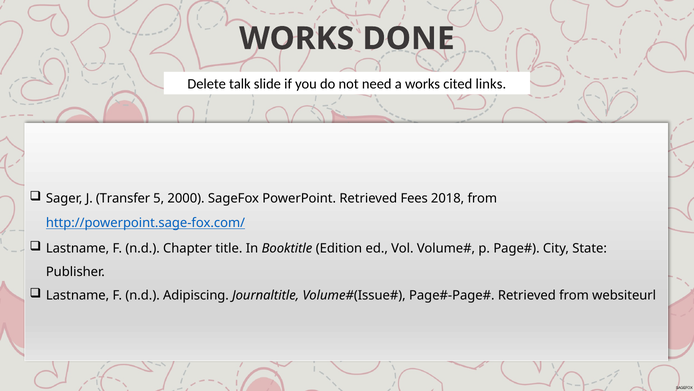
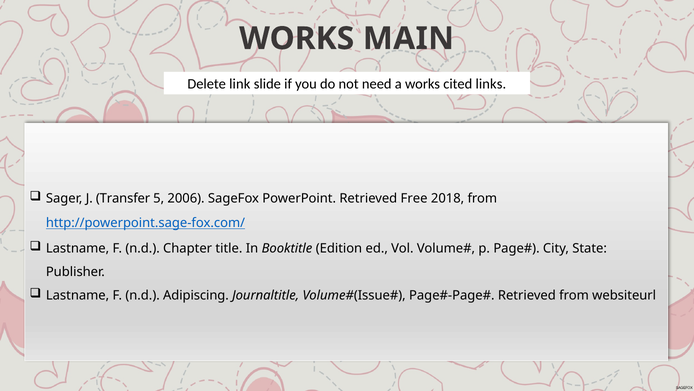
DONE: DONE -> MAIN (408, 39)
talk: talk -> link (240, 84)
2000: 2000 -> 2006 (186, 198)
Fees: Fees -> Free (414, 198)
